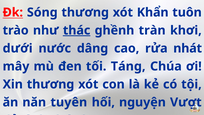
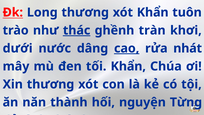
Sóng: Sóng -> Long (42, 12)
cao underline: none -> present (127, 48)
tối Táng: Táng -> Khẩn (128, 66)
tuyên: tuyên -> thành (69, 102)
Vượt: Vượt -> Từng (186, 102)
